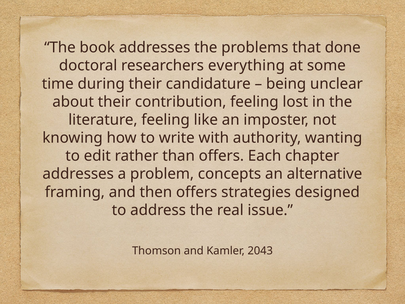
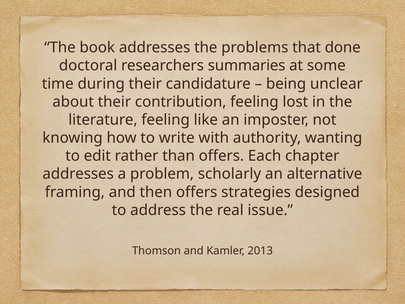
everything: everything -> summaries (247, 66)
concepts: concepts -> scholarly (229, 174)
2043: 2043 -> 2013 (260, 251)
